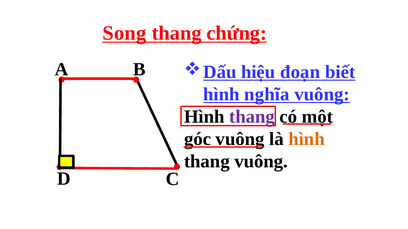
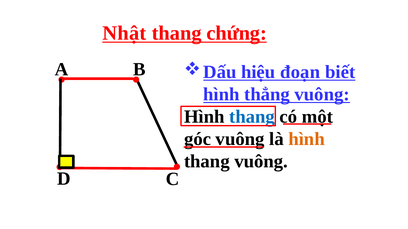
Song: Song -> Nhật (124, 33)
nghĩa: nghĩa -> thẳng (267, 95)
thang colour: purple -> blue (252, 117)
